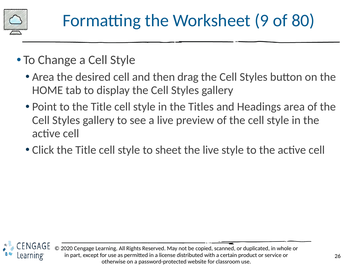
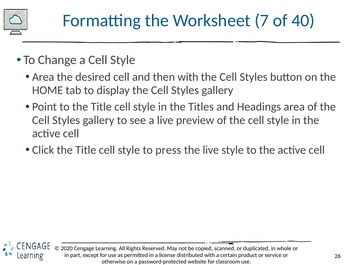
9: 9 -> 7 (262, 21)
80: 80 -> 40 (303, 21)
then drag: drag -> with (188, 77)
sheet: sheet -> press (168, 150)
